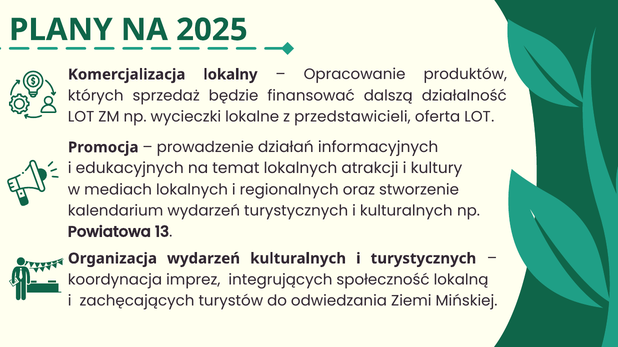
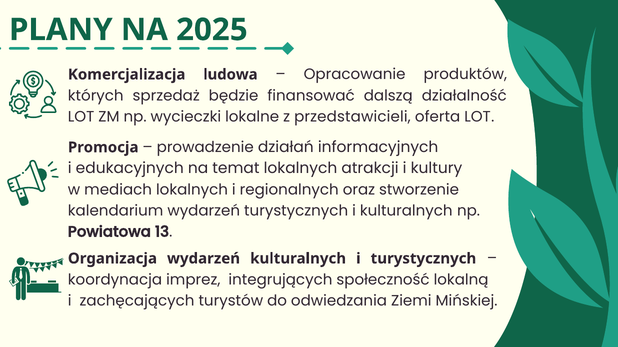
lokalny: lokalny -> ludowa (230, 75)
